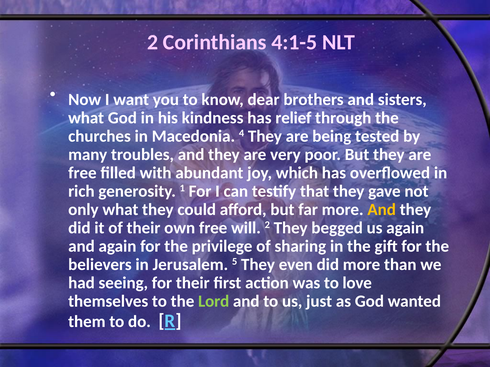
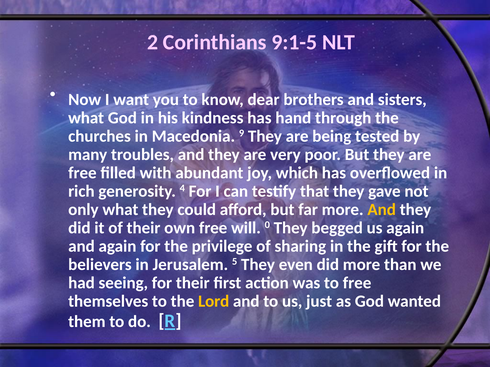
4:1-5: 4:1-5 -> 9:1-5 (294, 42)
relief: relief -> hand (293, 118)
4: 4 -> 9 (242, 133)
1: 1 -> 4 (182, 188)
will 2: 2 -> 0 (267, 225)
to love: love -> free (357, 283)
Lord colour: light green -> yellow (214, 302)
